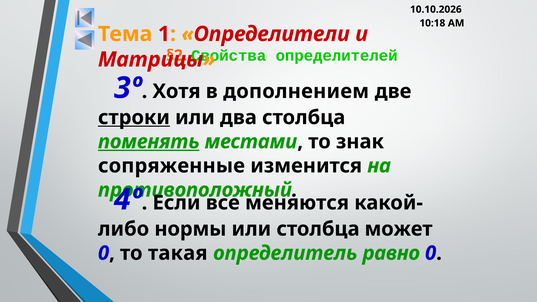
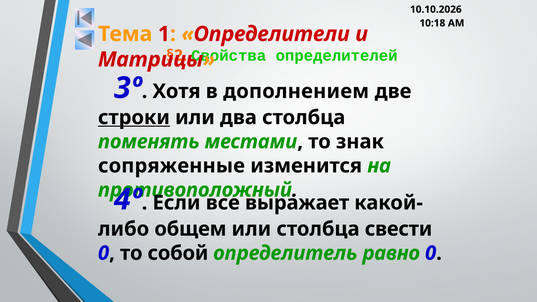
поменять underline: present -> none (149, 142)
меняются: меняются -> выражает (297, 203)
нормы: нормы -> общем (190, 229)
может: может -> свести (399, 229)
такая: такая -> собой (178, 253)
